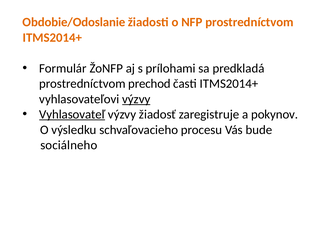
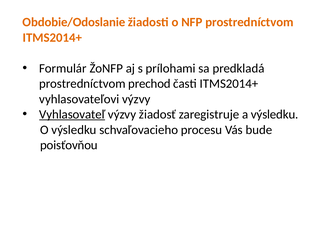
výzvy underline: present -> none (136, 99)
a pokynov: pokynov -> výsledku (275, 115)
sociálneho: sociálneho -> poisťovňou (69, 145)
